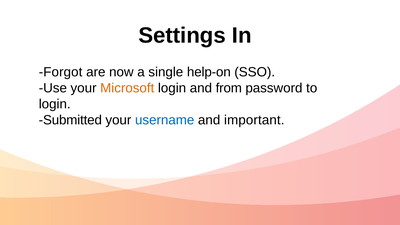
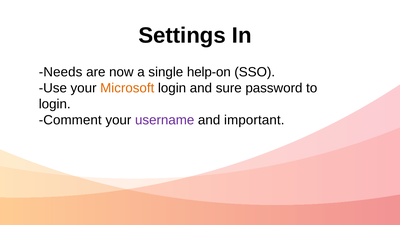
Forgot: Forgot -> Needs (61, 72)
from: from -> sure (229, 88)
Submitted: Submitted -> Comment (70, 120)
username colour: blue -> purple (165, 120)
